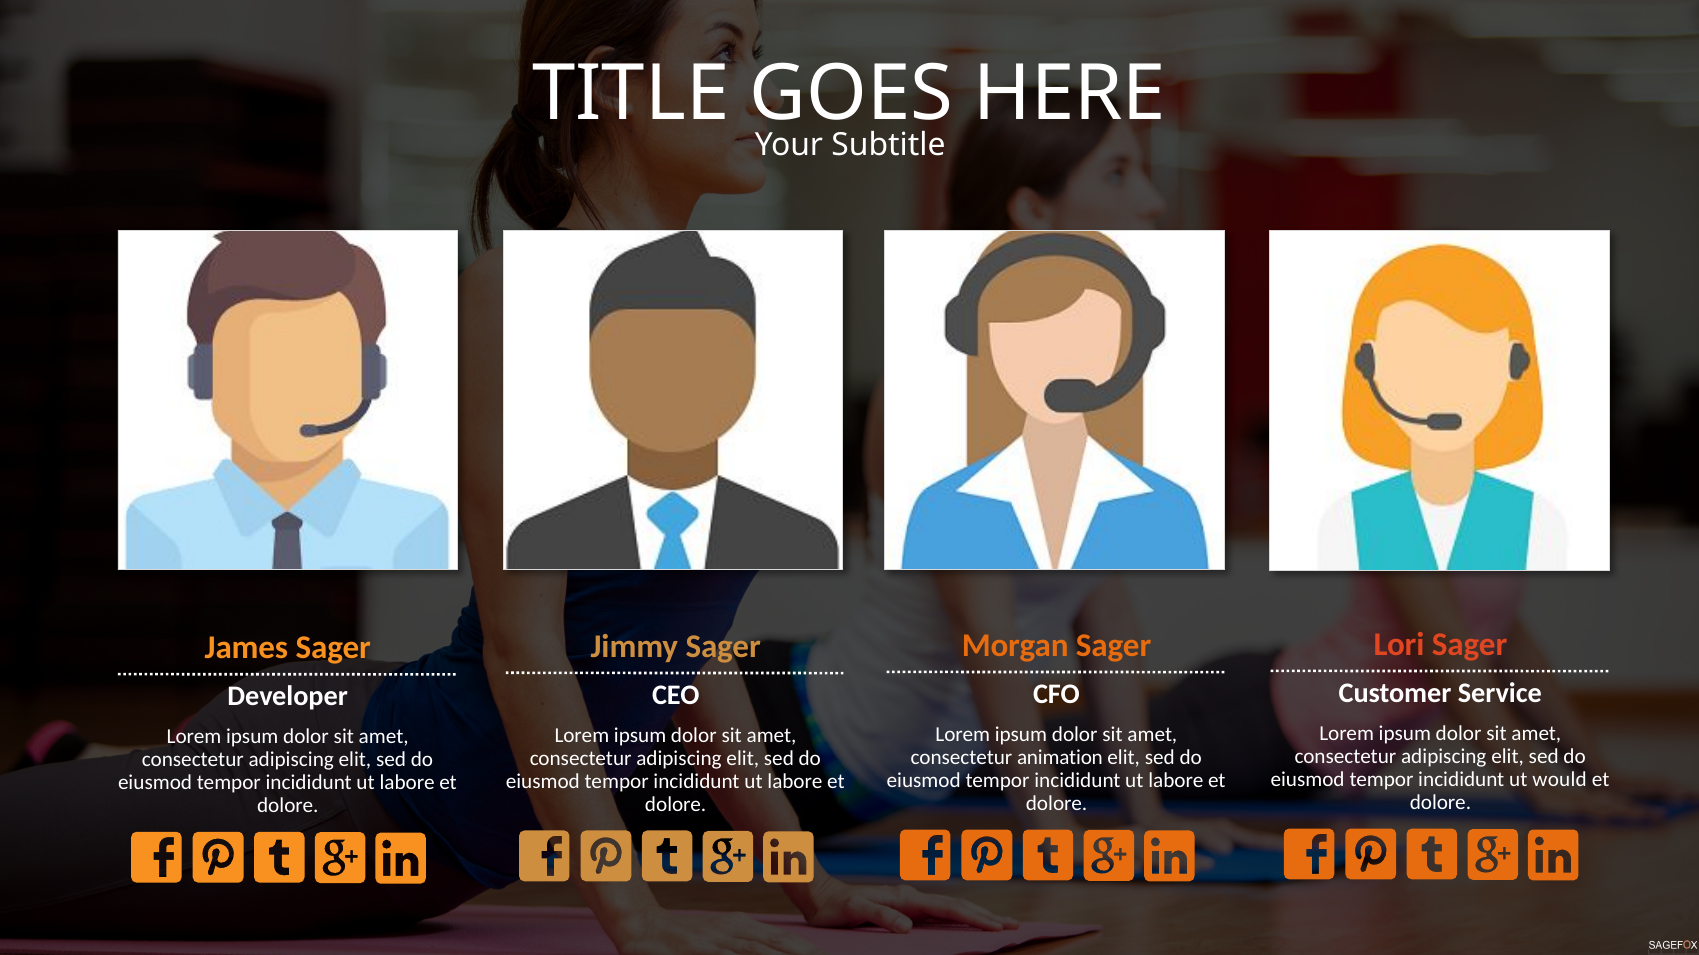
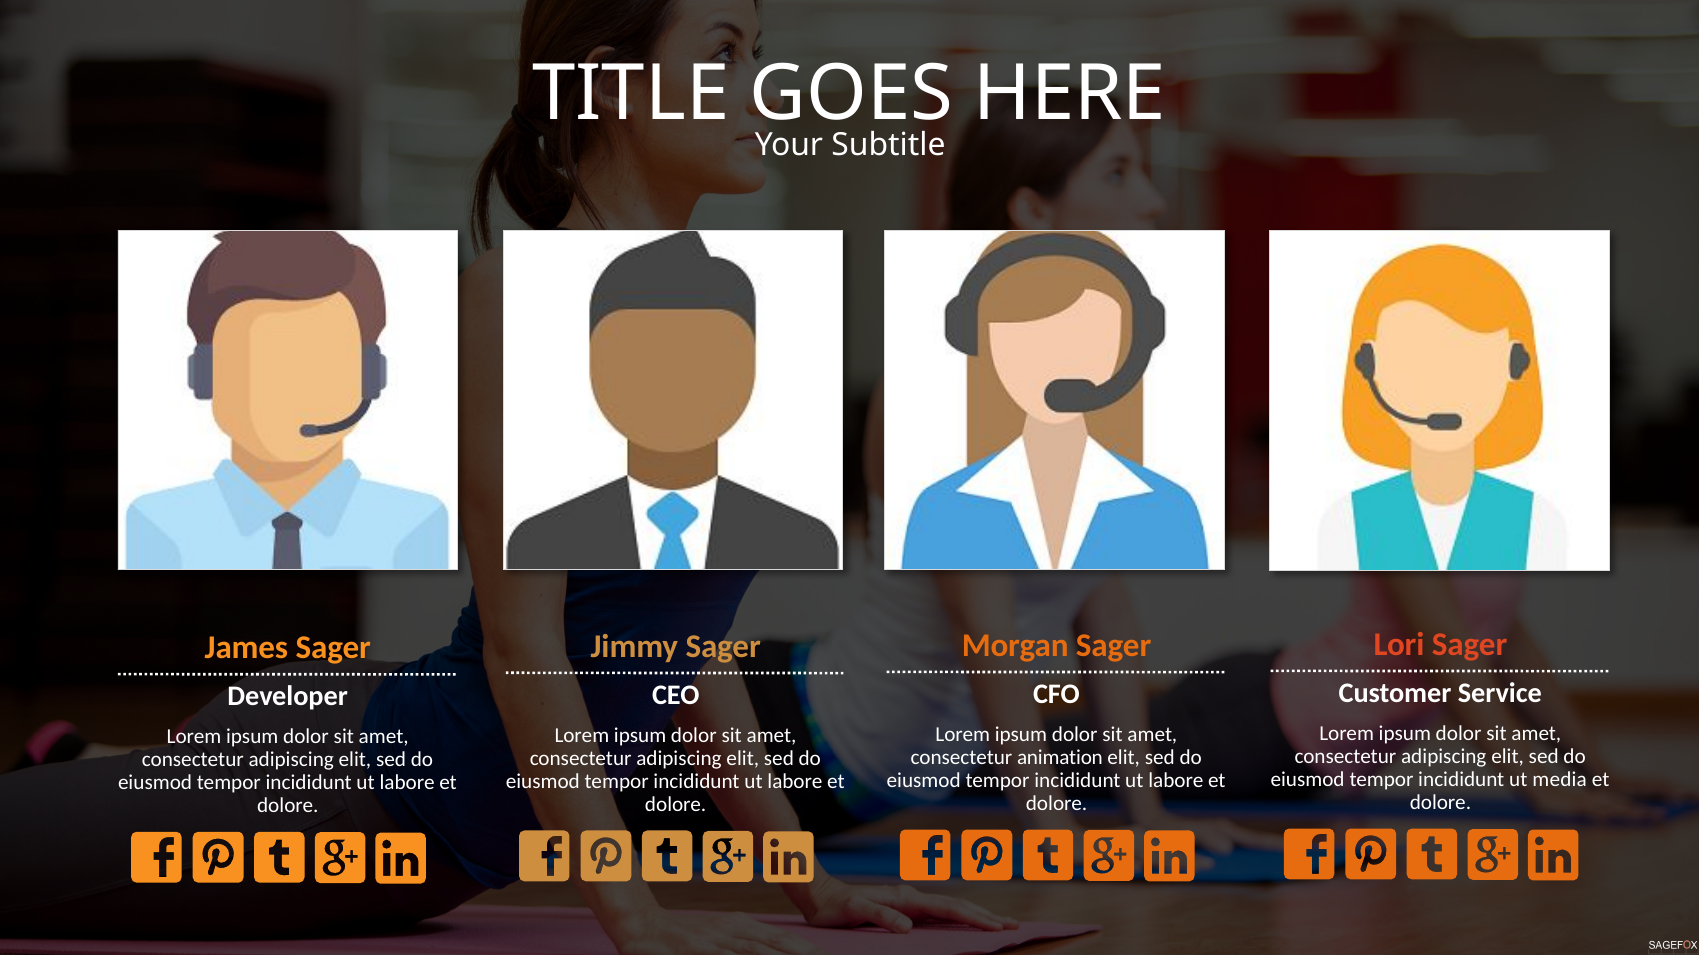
would: would -> media (1560, 780)
